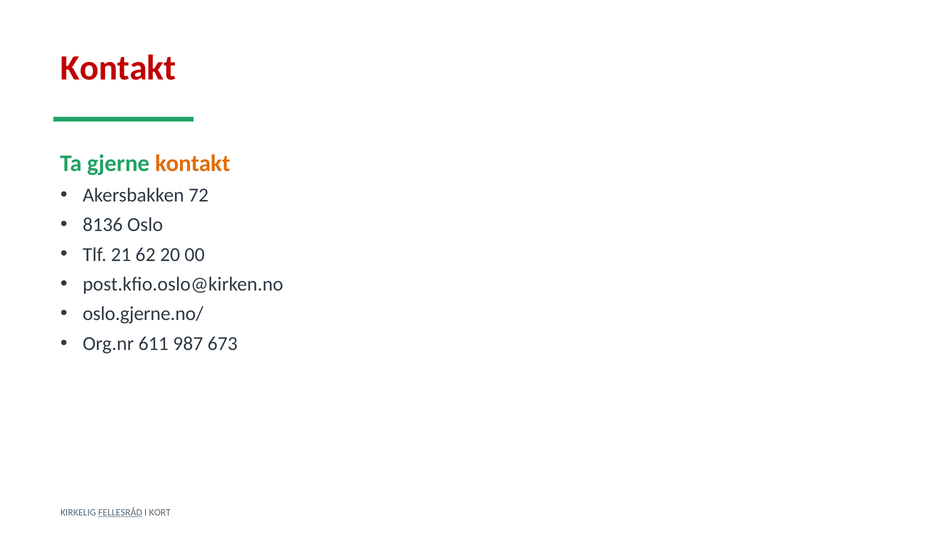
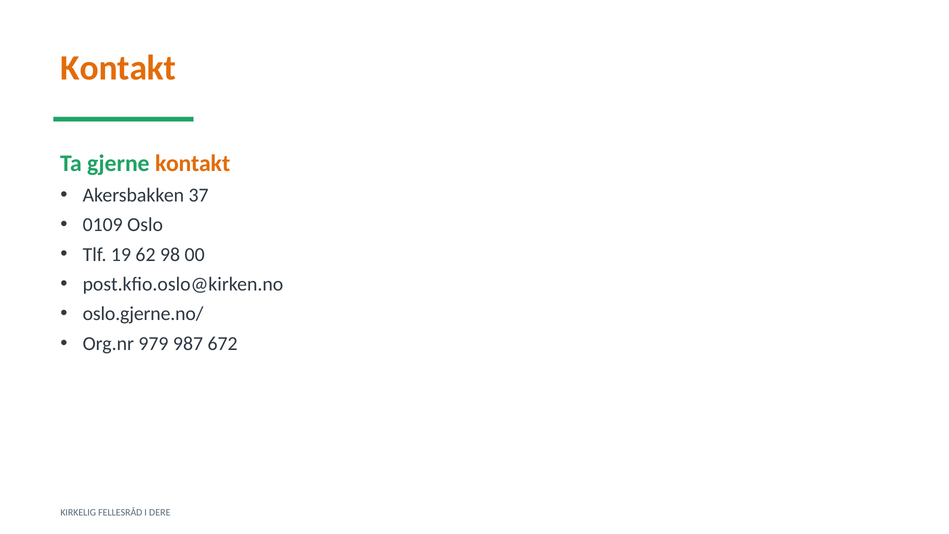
Kontakt colour: red -> orange (118, 68)
72: 72 -> 37 (199, 195)
8136: 8136 -> 0109 (103, 225)
21: 21 -> 19 (121, 254)
20: 20 -> 98 (170, 254)
611: 611 -> 979 (153, 344)
673: 673 -> 672 (223, 344)
FELLESRÅD underline: present -> none (120, 512)
KORT: KORT -> DERE (160, 512)
